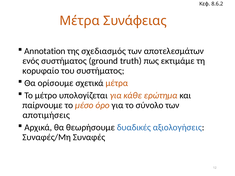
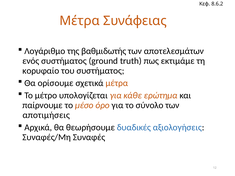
Annotation: Annotation -> Λογάριθμο (45, 51)
σχεδιασμός: σχεδιασμός -> βαθμιδωτής (104, 51)
